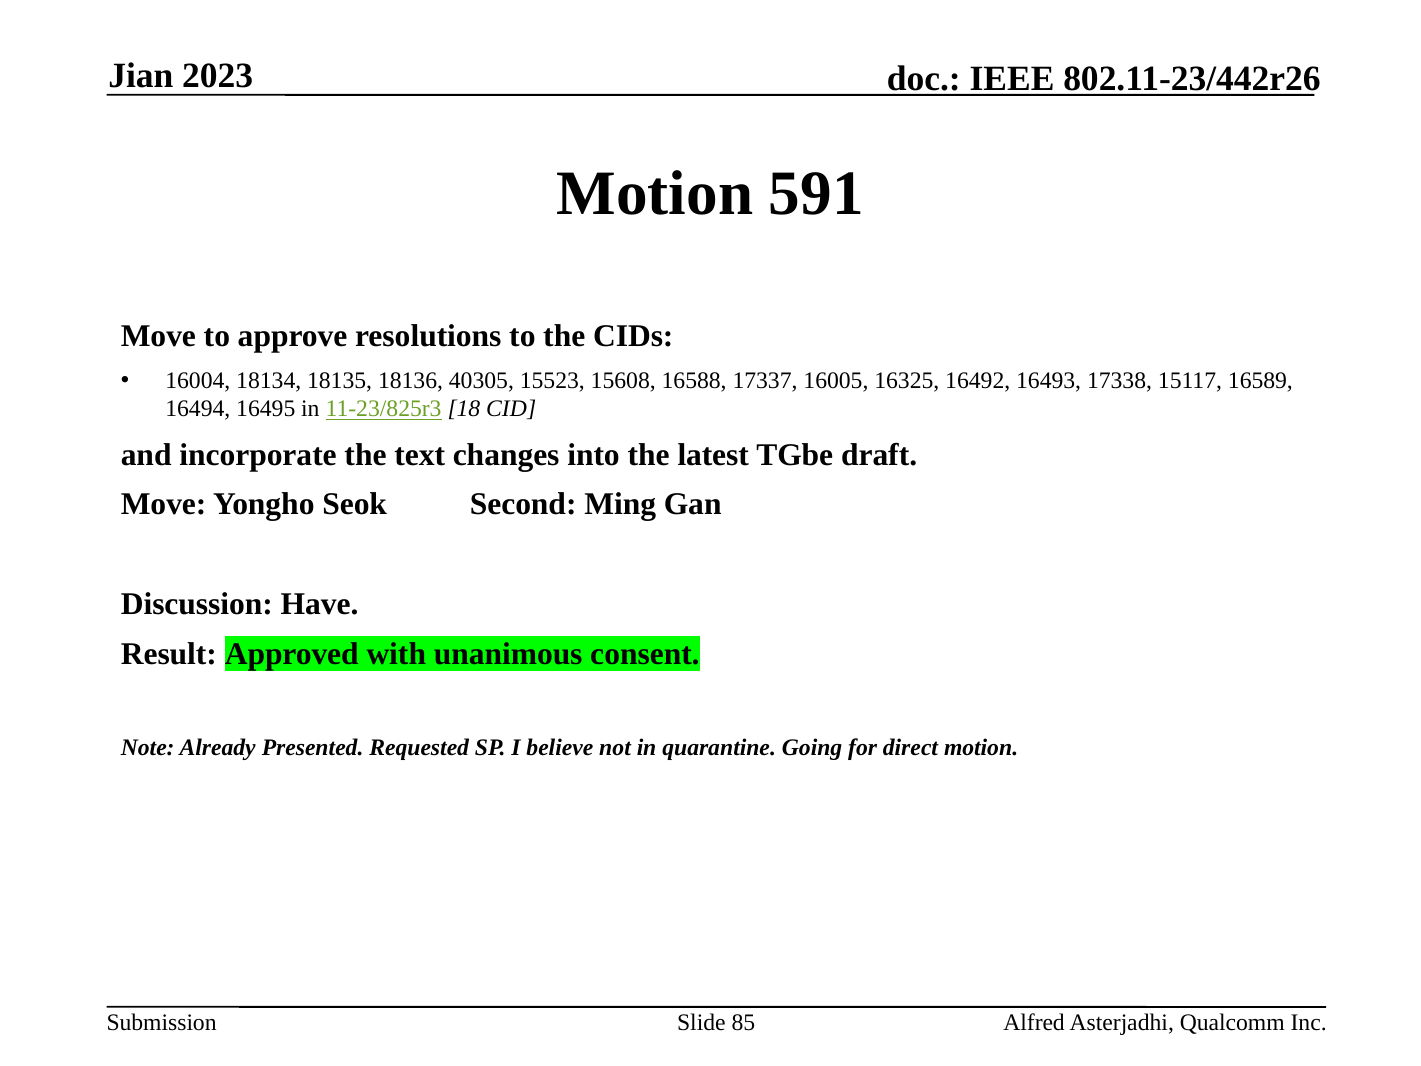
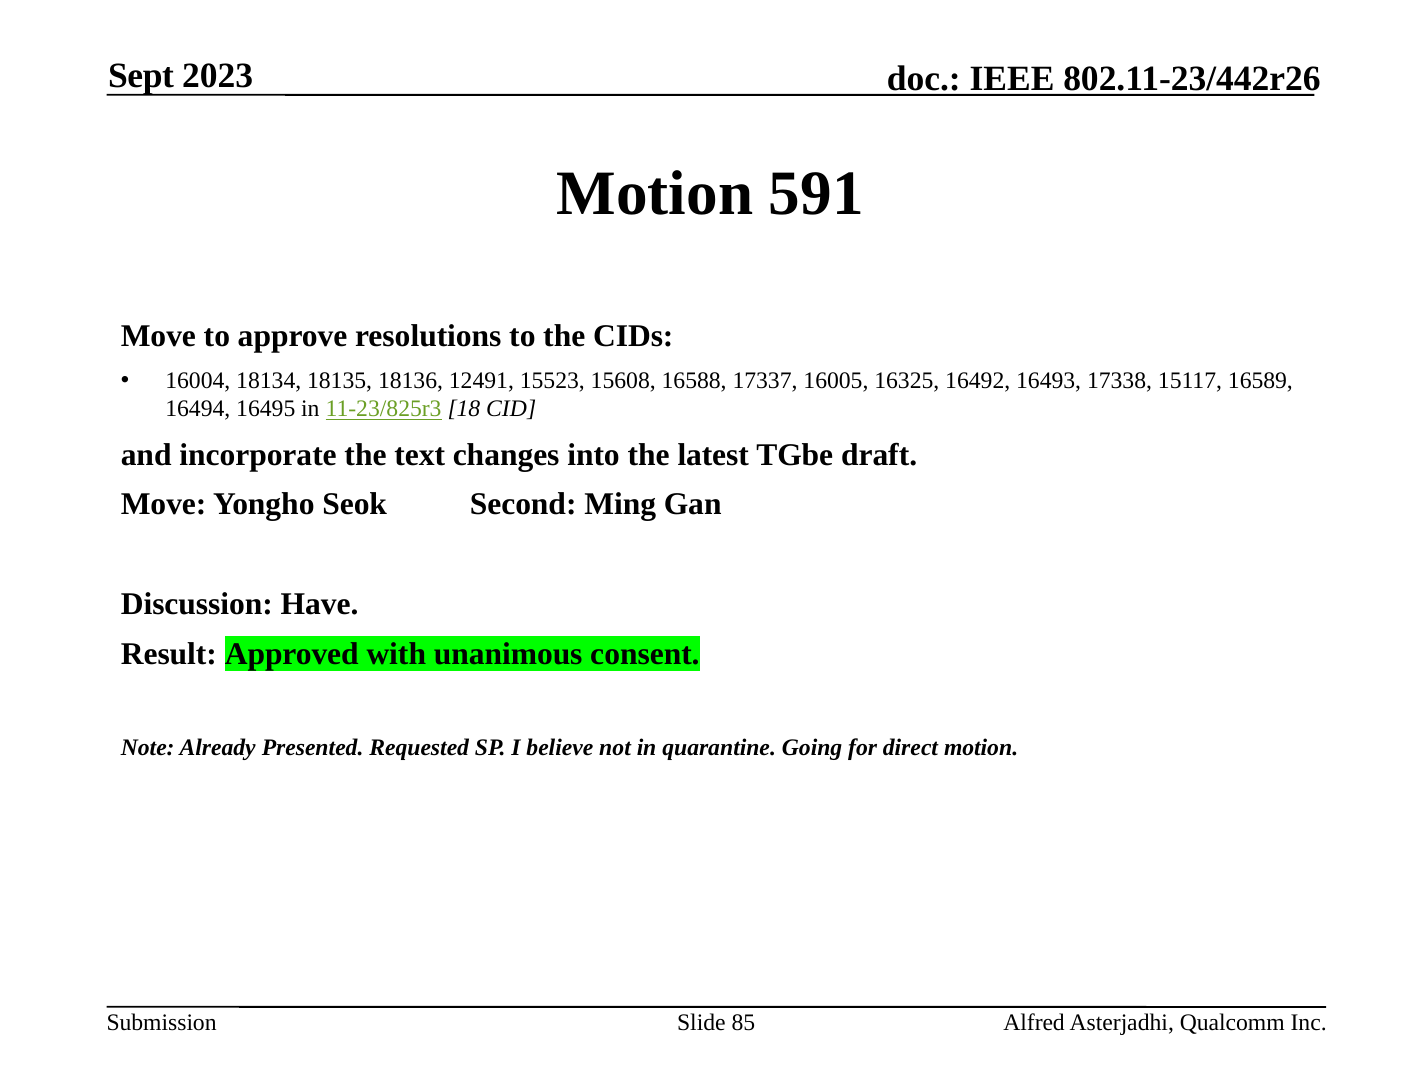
Jian: Jian -> Sept (141, 75)
40305: 40305 -> 12491 (481, 381)
